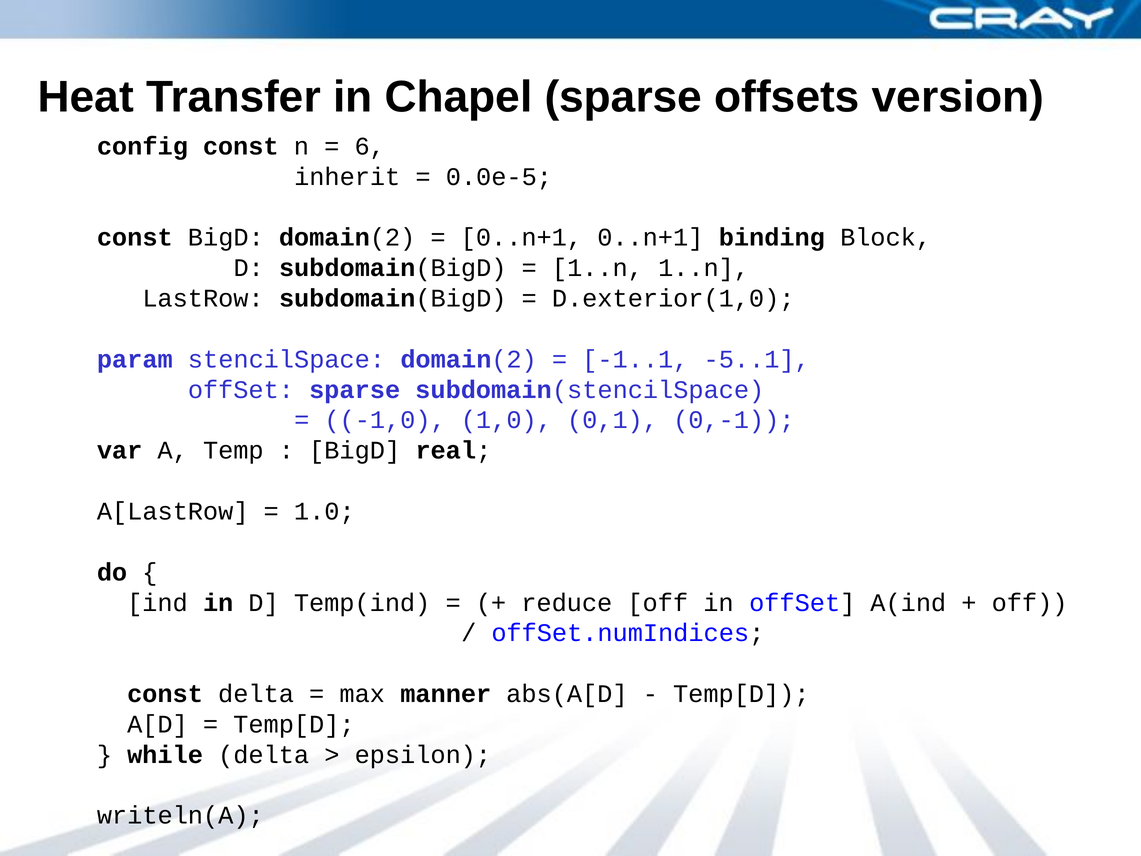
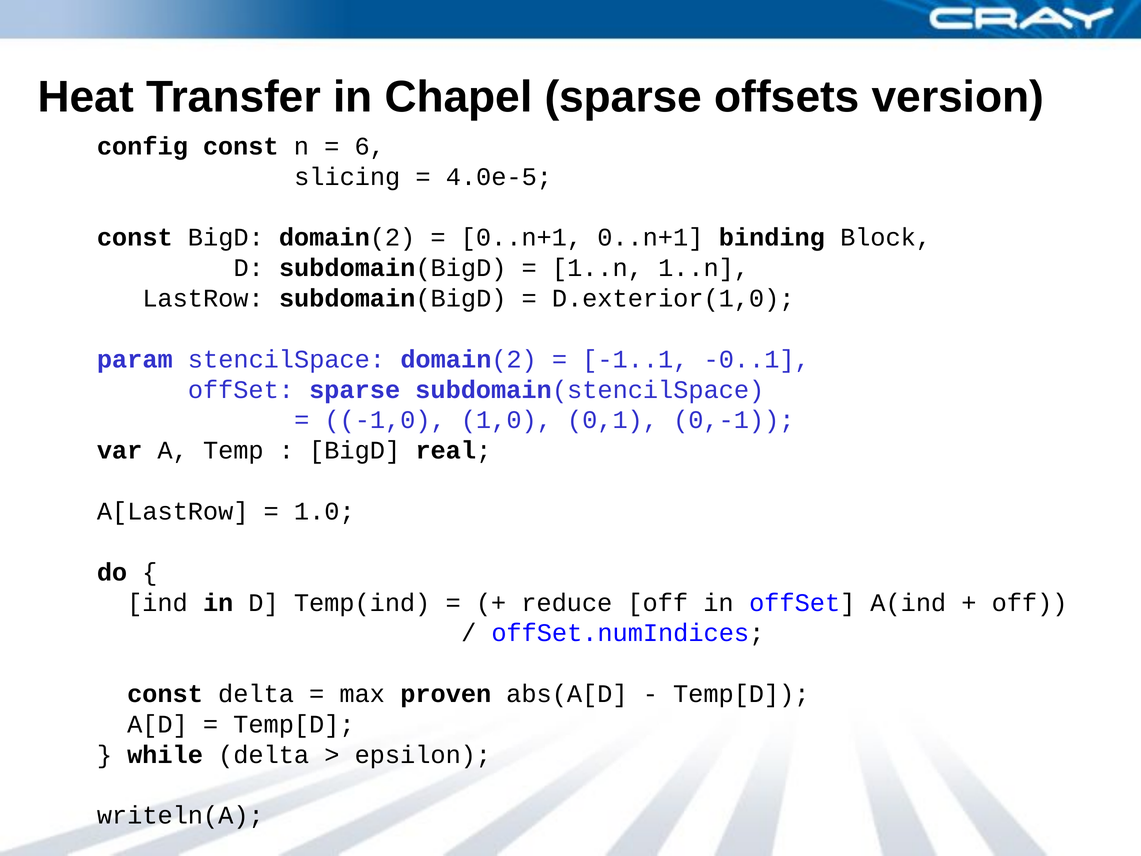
inherit: inherit -> slicing (347, 177)
0.0e-5: 0.0e-5 -> 4.0e-5 (499, 177)
-5..1: -5..1 -> -0..1 (757, 359)
manner: manner -> proven (446, 694)
